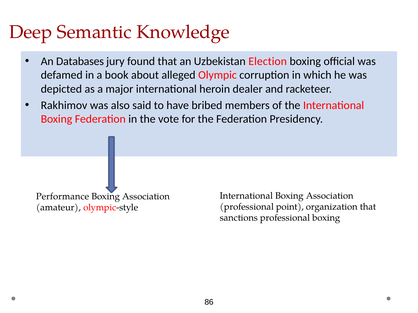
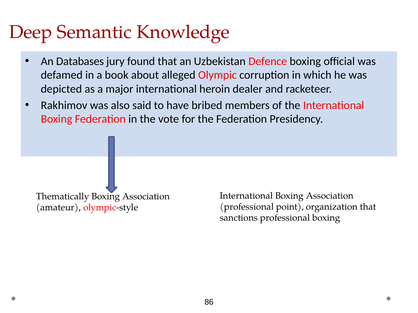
Election: Election -> Defence (268, 61)
Performance: Performance -> Thematically (63, 197)
